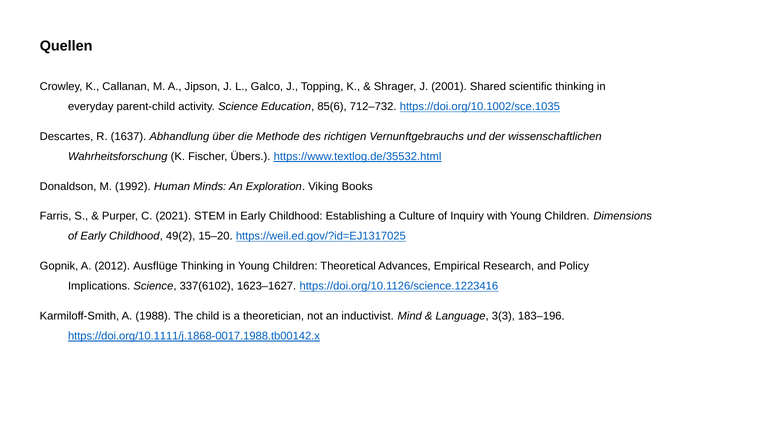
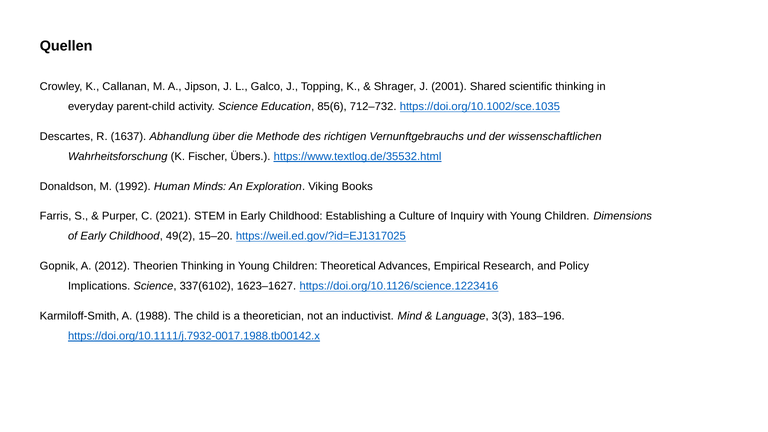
Ausflüge: Ausflüge -> Theorien (156, 266)
https://doi.org/10.1111/j.1868-0017.1988.tb00142.x: https://doi.org/10.1111/j.1868-0017.1988.tb00142.x -> https://doi.org/10.1111/j.7932-0017.1988.tb00142.x (194, 336)
